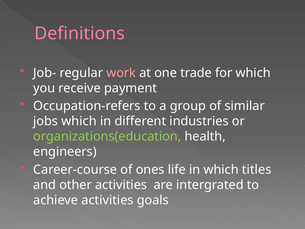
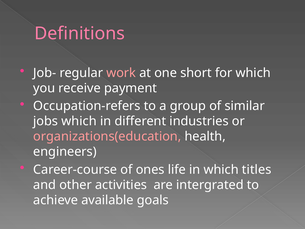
trade: trade -> short (196, 73)
organizations(education colour: light green -> pink (107, 136)
achieve activities: activities -> available (107, 200)
